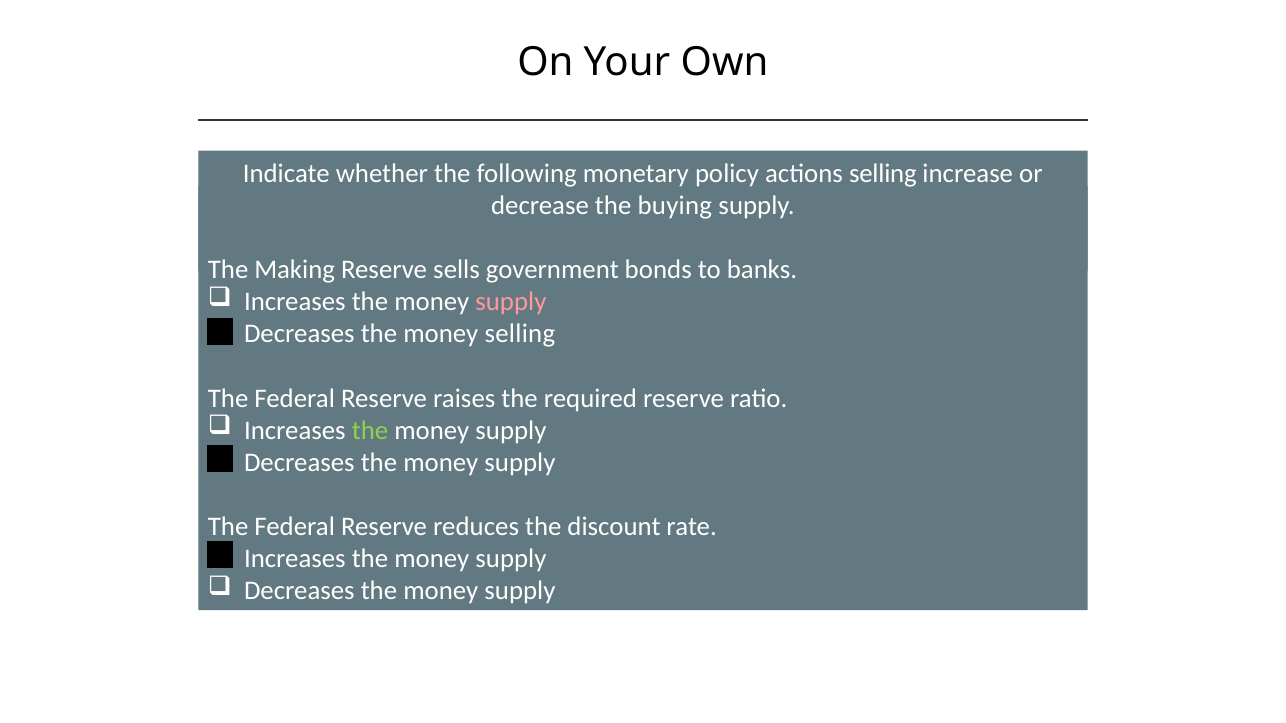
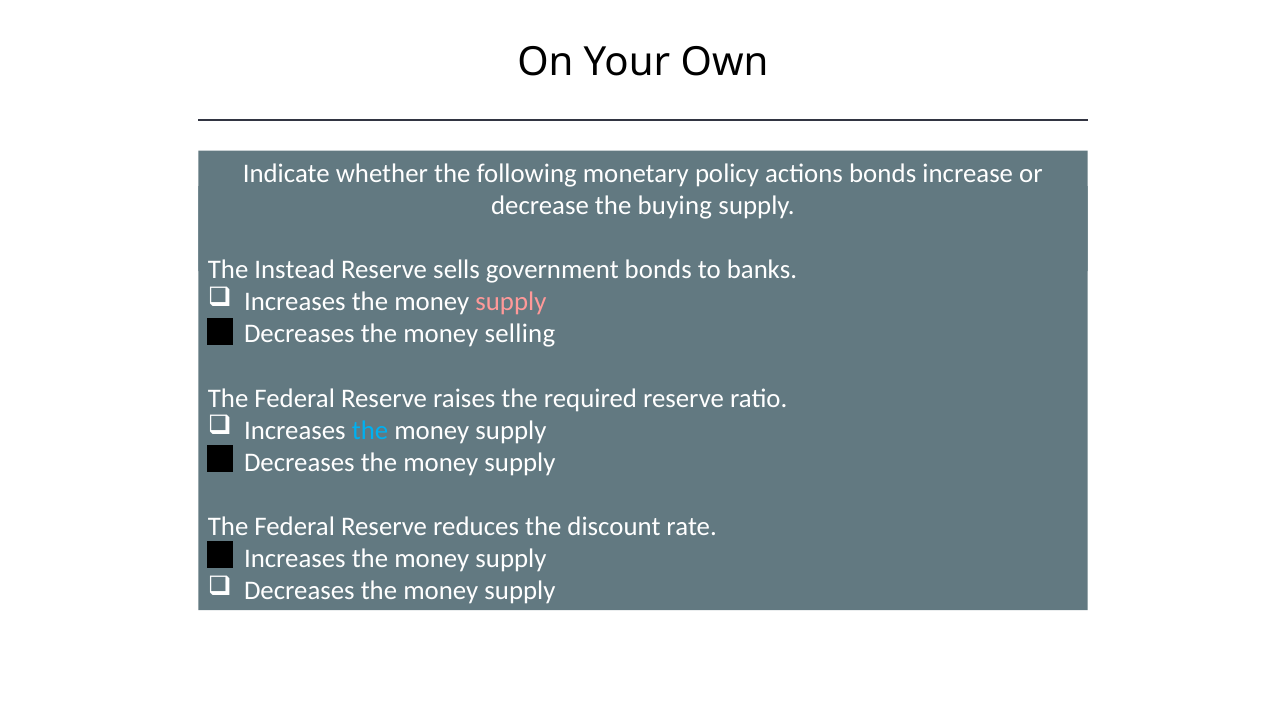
actions selling: selling -> bonds (883, 173)
Making: Making -> Instead (295, 270)
the colour: light green -> light blue (370, 431)
